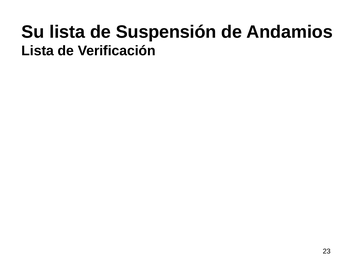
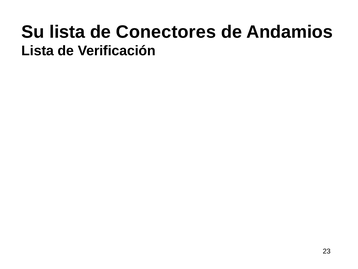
Suspensión: Suspensión -> Conectores (166, 32)
